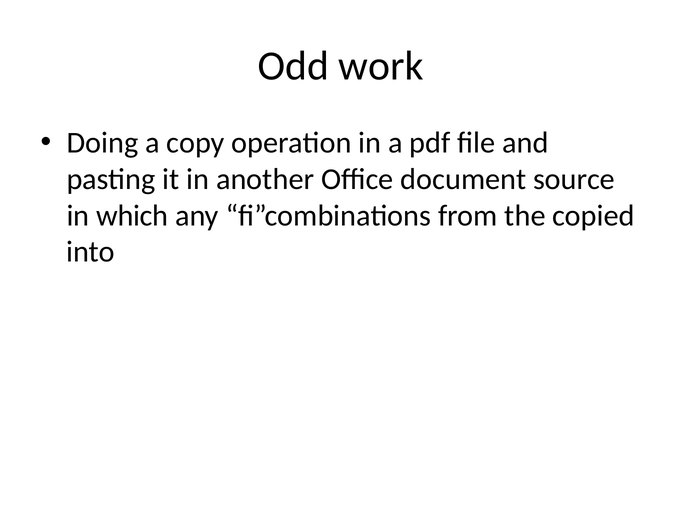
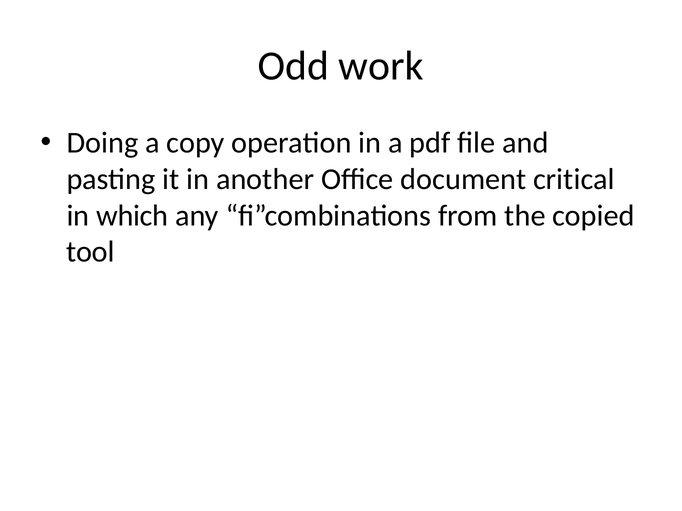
source: source -> critical (574, 179)
into: into -> tool (91, 252)
